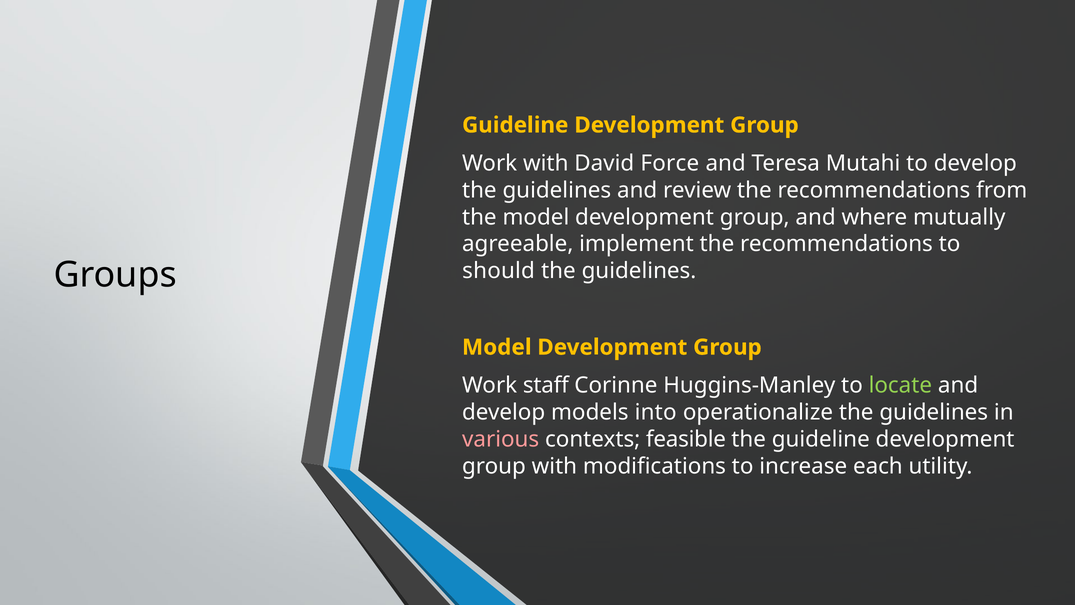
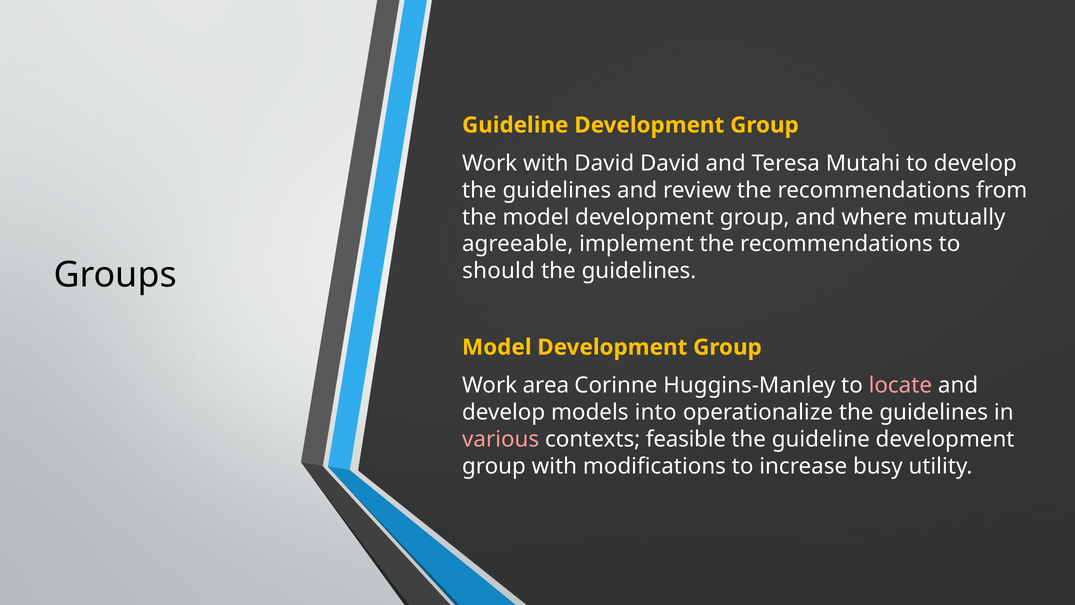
David Force: Force -> David (670, 163)
staff: staff -> area (546, 385)
locate colour: light green -> pink (900, 385)
each: each -> busy (878, 466)
